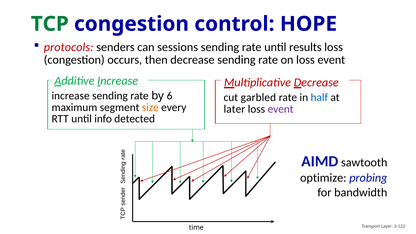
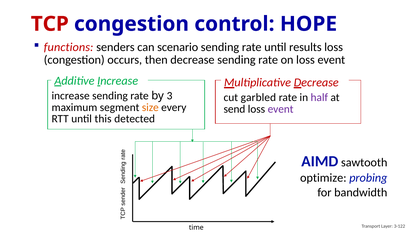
TCP colour: green -> red (50, 24)
protocols: protocols -> functions (69, 47)
sessions: sessions -> scenario (178, 47)
6: 6 -> 3 (170, 96)
half colour: blue -> purple (319, 98)
later: later -> send (234, 109)
info: info -> this (103, 119)
